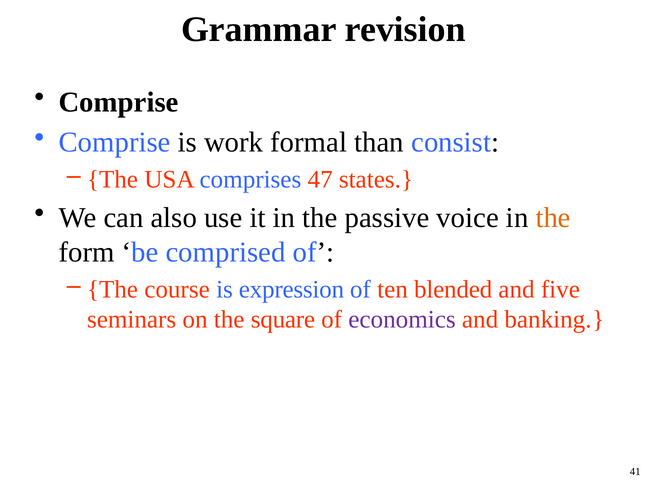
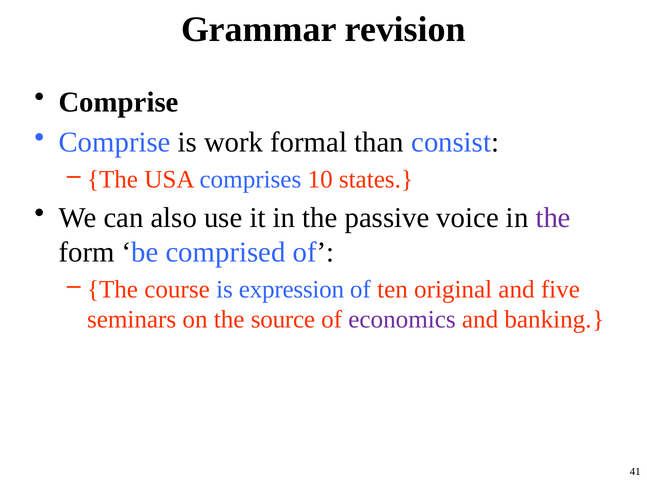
47: 47 -> 10 (320, 180)
the colour: orange -> purple (553, 218)
blended: blended -> original (453, 290)
square: square -> source (283, 320)
